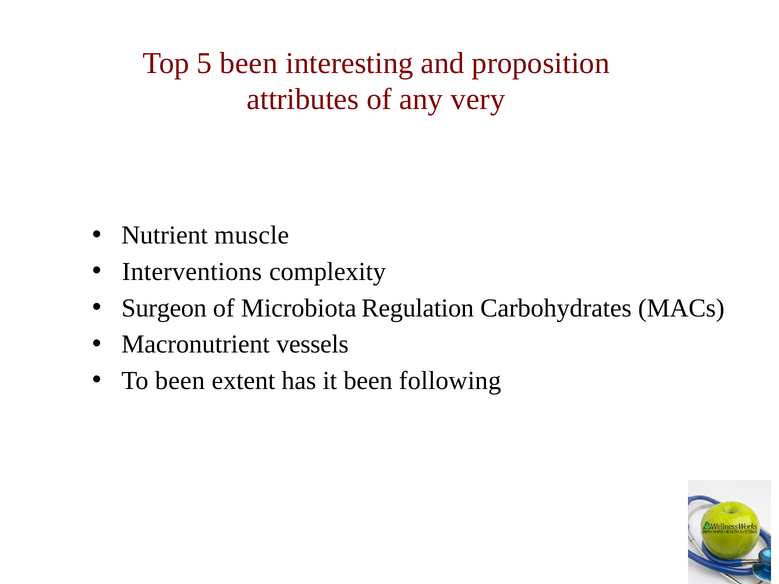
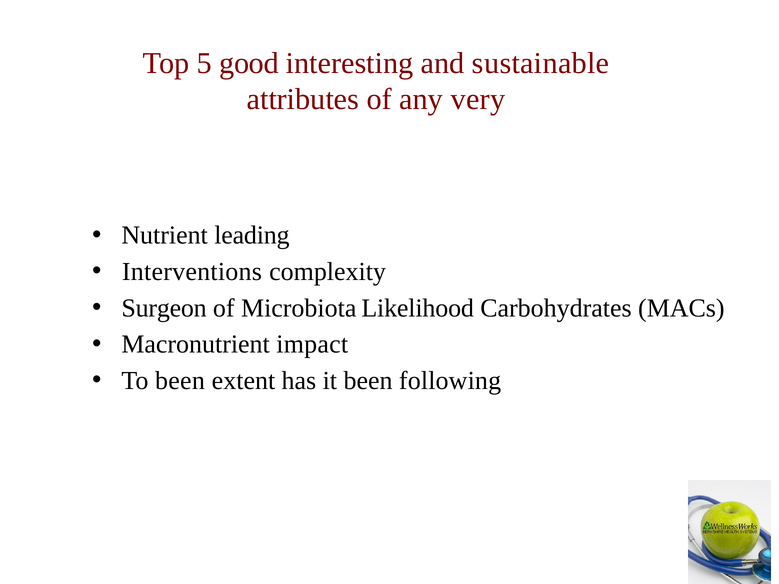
5 been: been -> good (249, 63)
proposition: proposition -> sustainable (541, 63)
muscle: muscle -> leading (252, 236)
Regulation: Regulation -> Likelihood (418, 308)
vessels: vessels -> impact (312, 345)
